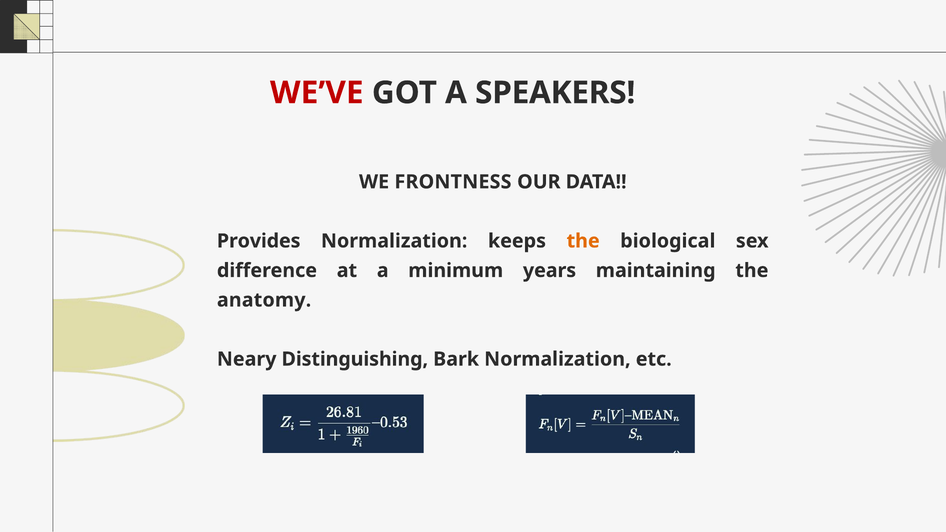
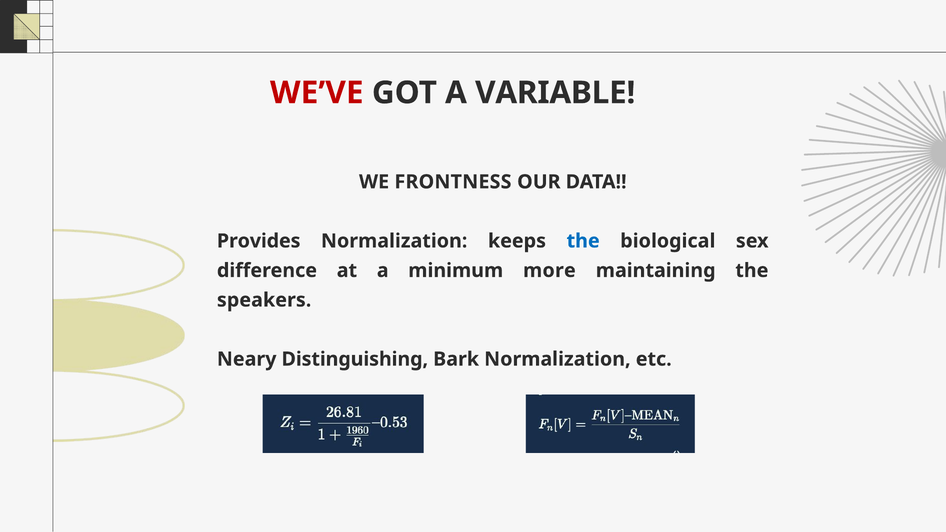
SPEAKERS: SPEAKERS -> VARIABLE (555, 93)
the colour: orange -> blue (583, 241)
years: years -> more (549, 271)
anatomy: anatomy -> speakers (264, 300)
